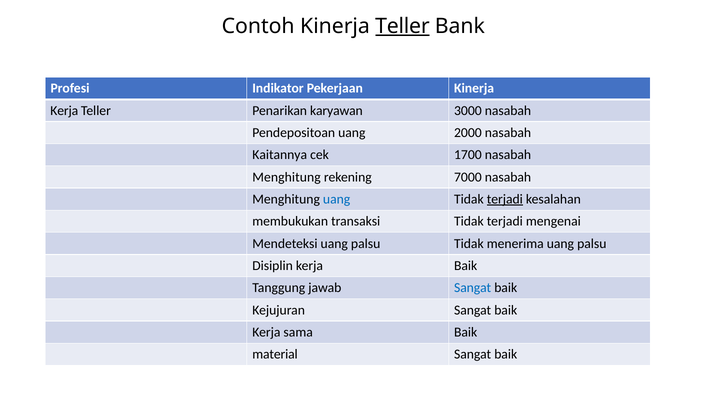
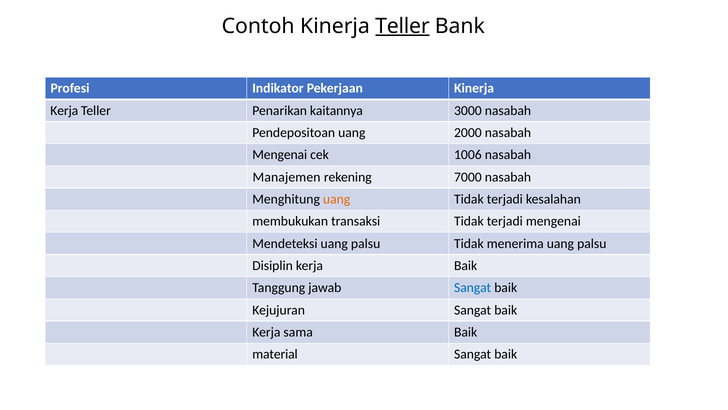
karyawan: karyawan -> kaitannya (336, 110)
Kaitannya: Kaitannya -> Mengenai (280, 155)
1700: 1700 -> 1006 (468, 155)
Menghitung: Menghitung -> Manajemen (287, 177)
uang colour: blue -> orange (337, 199)
terjadi underline: present -> none (505, 199)
